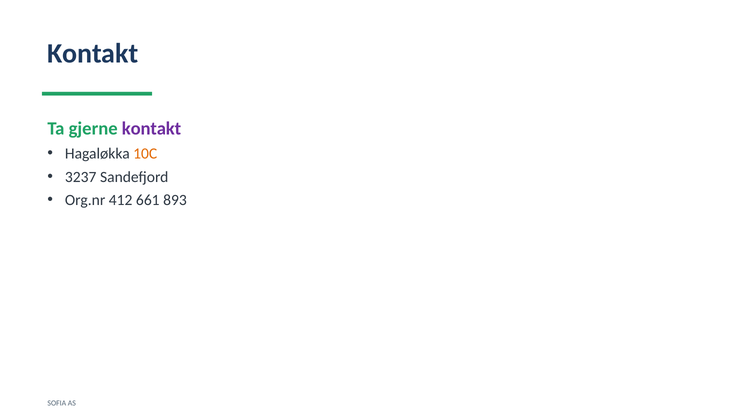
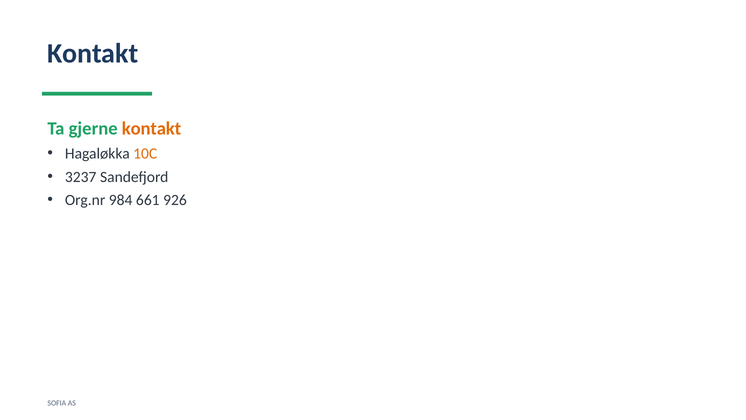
kontakt colour: purple -> orange (151, 128)
412: 412 -> 984 (121, 200)
893: 893 -> 926 (175, 200)
